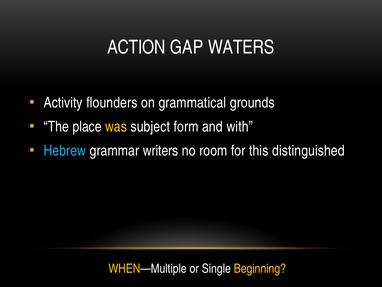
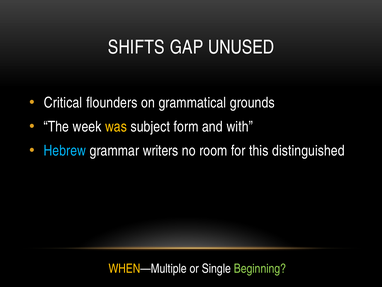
ACTION: ACTION -> SHIFTS (136, 47)
WATERS: WATERS -> UNUSED (241, 47)
Activity: Activity -> Critical (63, 103)
place: place -> week (87, 127)
Beginning colour: yellow -> light green (260, 268)
